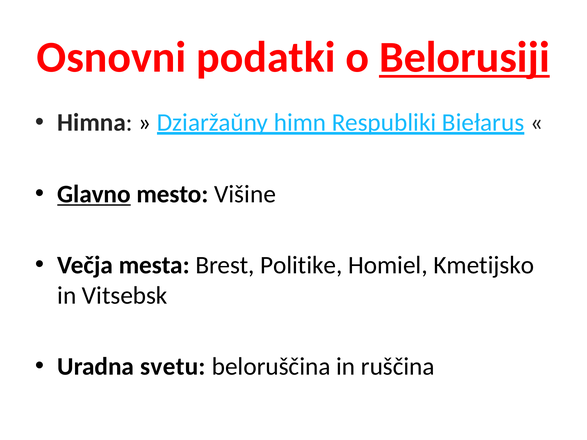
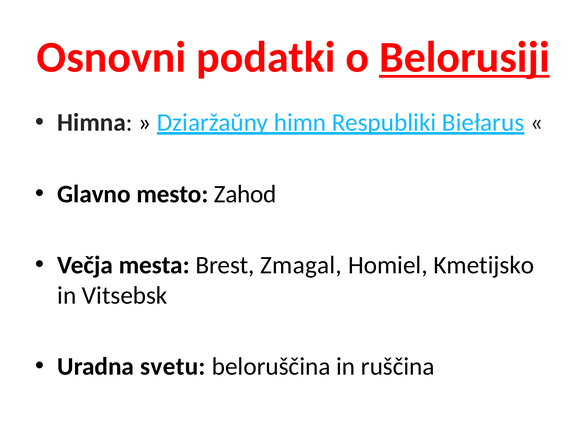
Glavno underline: present -> none (94, 194)
Višine: Višine -> Zahod (245, 194)
Politike: Politike -> Zmagal (301, 265)
